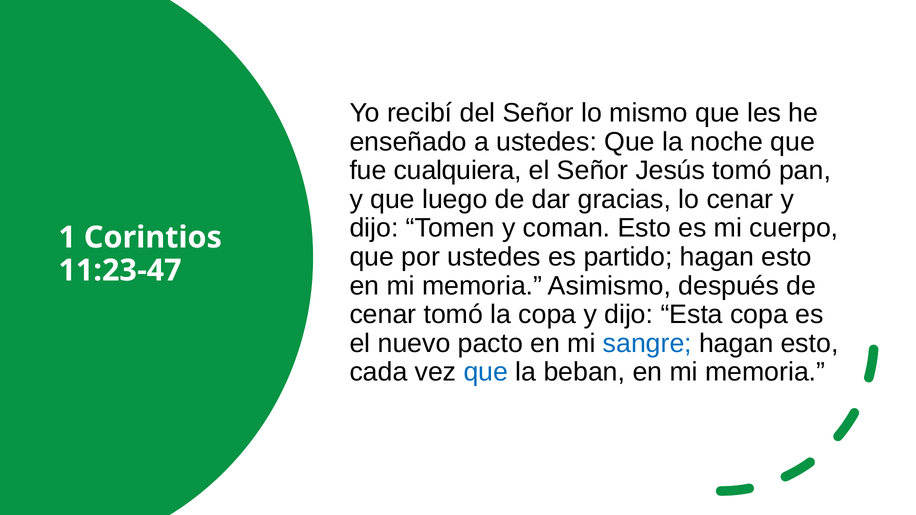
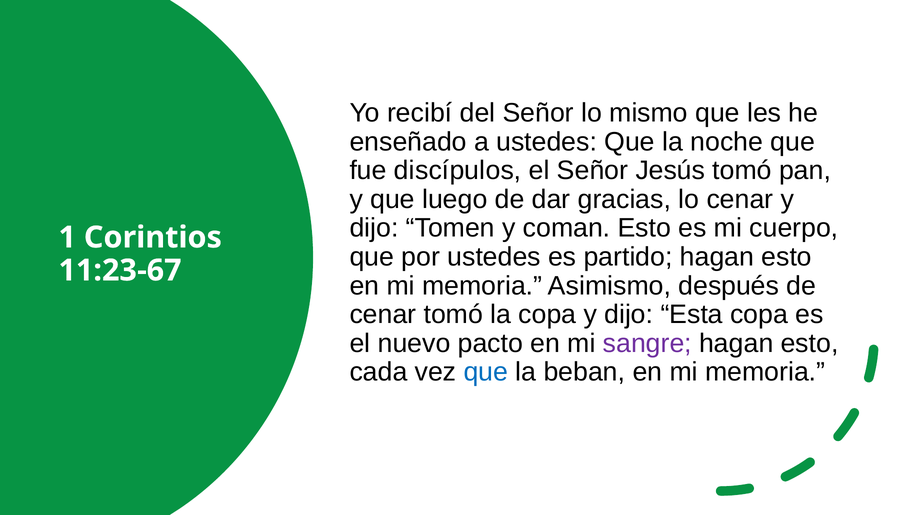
cualquiera: cualquiera -> discípulos (458, 171)
11:23-47: 11:23-47 -> 11:23-67 (120, 271)
sangre colour: blue -> purple (647, 343)
